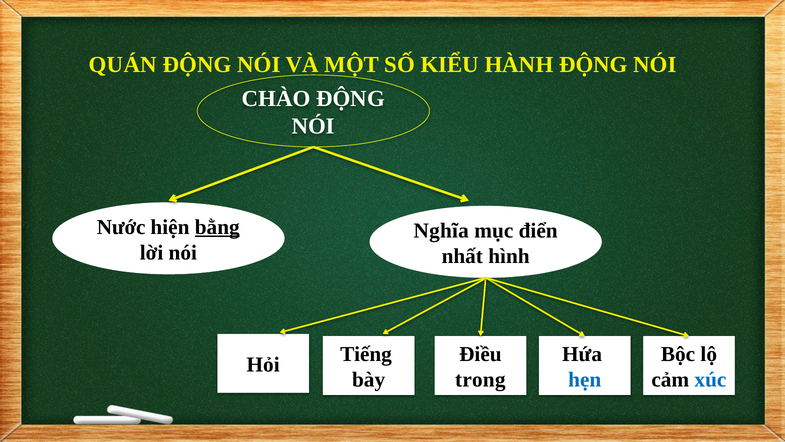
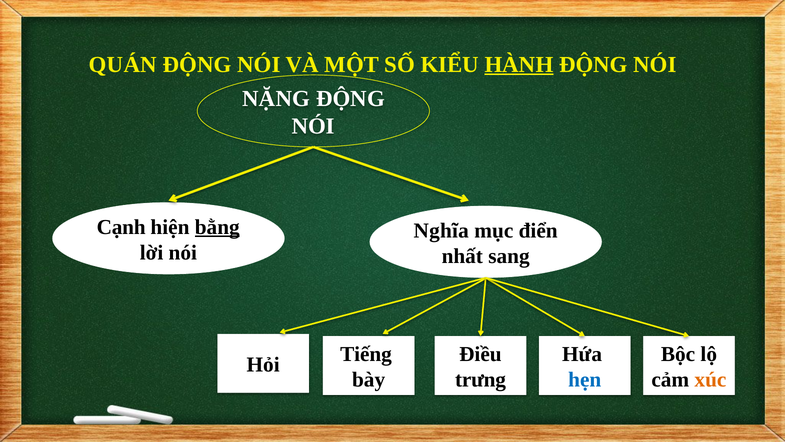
HÀNH underline: none -> present (519, 64)
CHÀO: CHÀO -> NẶNG (276, 99)
Nước: Nước -> Cạnh (121, 227)
hình: hình -> sang (509, 256)
trong: trong -> trưng (481, 379)
xúc colour: blue -> orange (710, 379)
